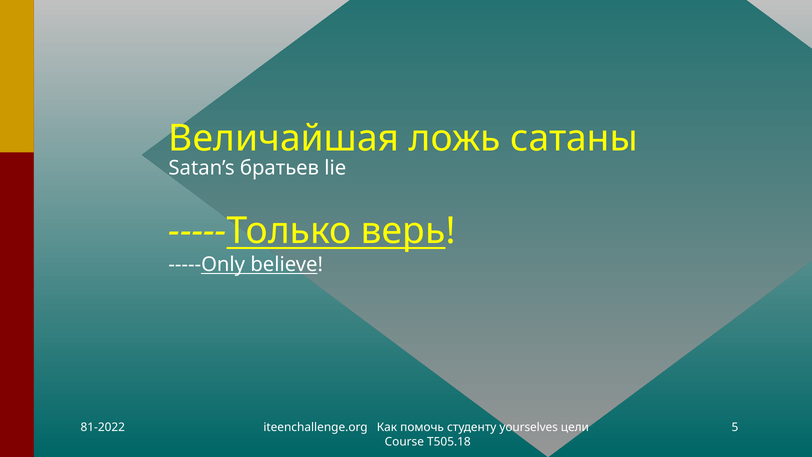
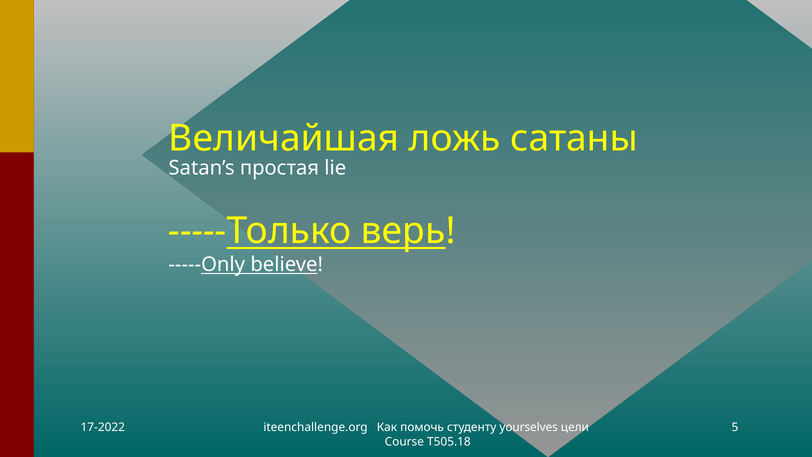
братьев: братьев -> простая (280, 168)
81-2022: 81-2022 -> 17-2022 (103, 427)
